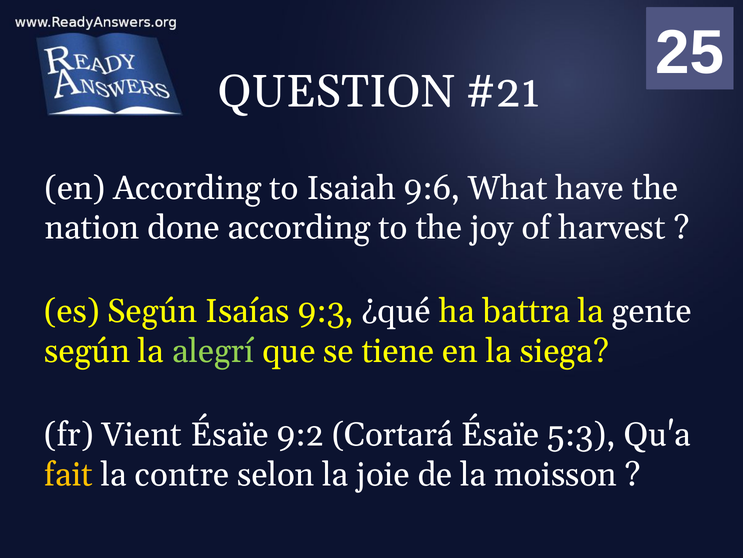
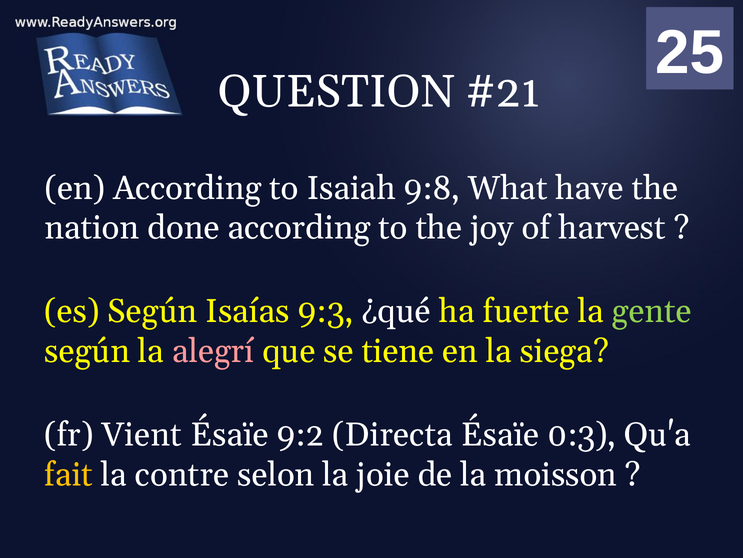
9:6: 9:6 -> 9:8 (432, 188)
battra: battra -> fuerte (526, 311)
gente colour: white -> light green (652, 311)
alegrí colour: light green -> pink (213, 351)
Cortará: Cortará -> Directa (393, 434)
5:3: 5:3 -> 0:3 (582, 434)
